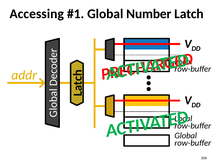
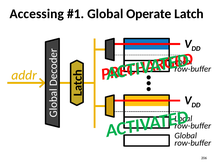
Number: Number -> Operate (149, 14)
